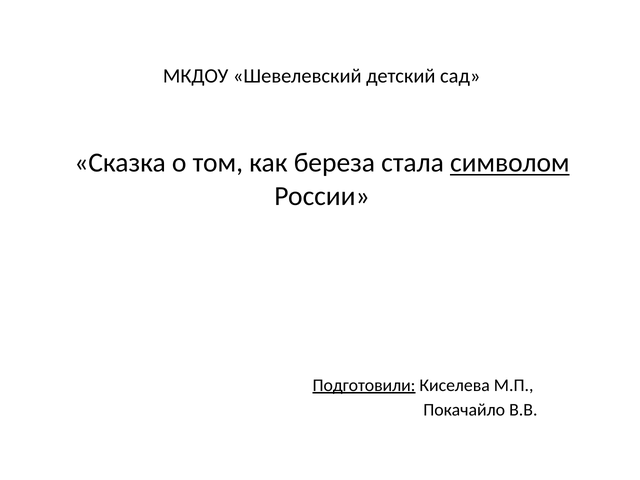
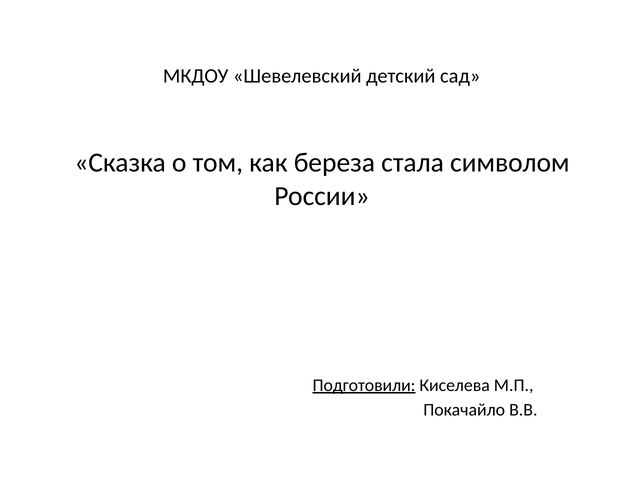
символом underline: present -> none (510, 163)
